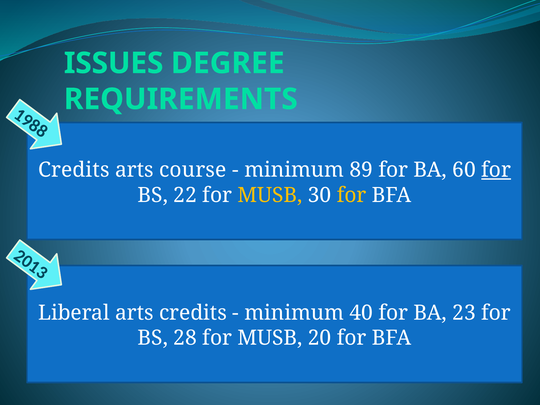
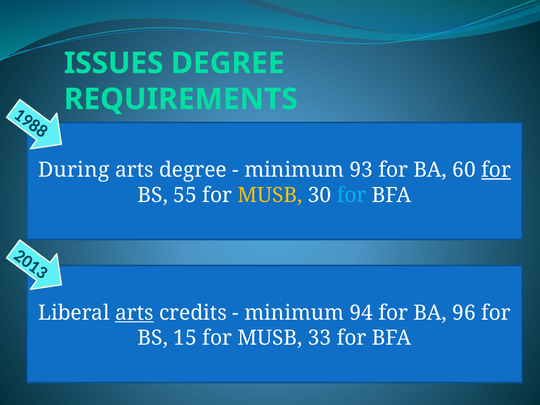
Credits: Credits -> During (74, 170)
arts course: course -> degree (193, 170)
89: 89 -> 93 (361, 170)
22: 22 -> 55 (185, 195)
for colour: yellow -> light blue (352, 195)
arts underline: none -> present (134, 313)
40: 40 -> 94 (361, 313)
23: 23 -> 96 (464, 313)
28: 28 -> 15 (185, 338)
20: 20 -> 33 (320, 338)
